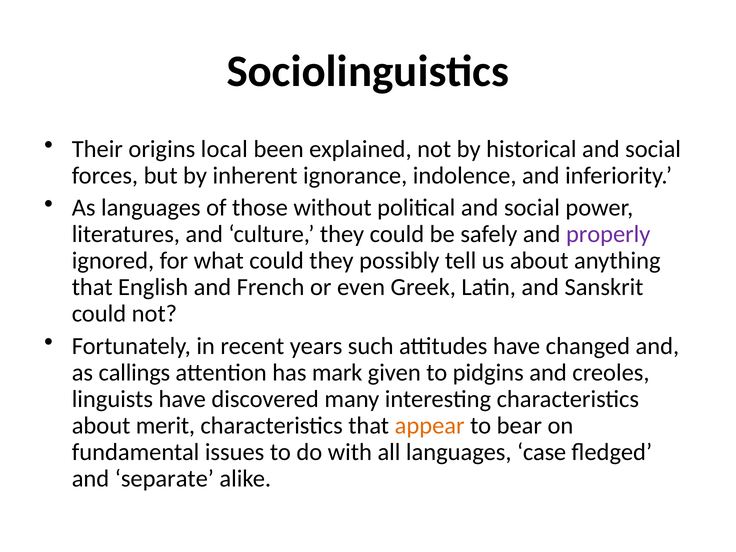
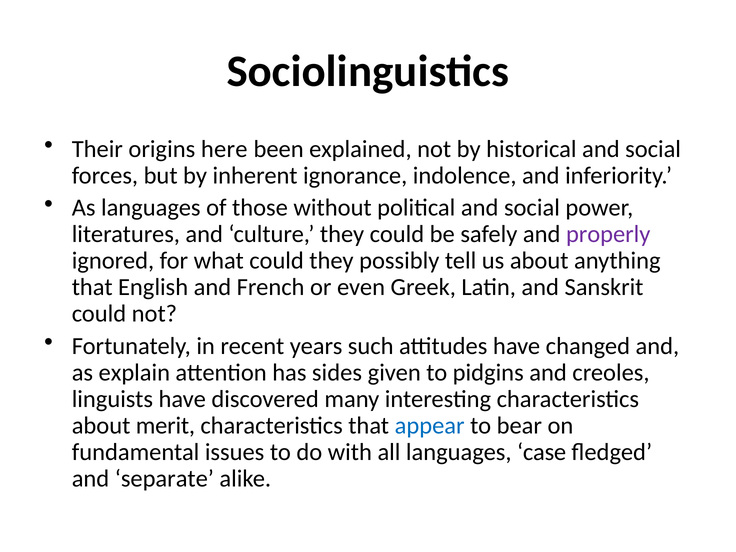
local: local -> here (224, 149)
callings: callings -> explain (134, 373)
mark: mark -> sides (337, 373)
appear colour: orange -> blue (430, 426)
